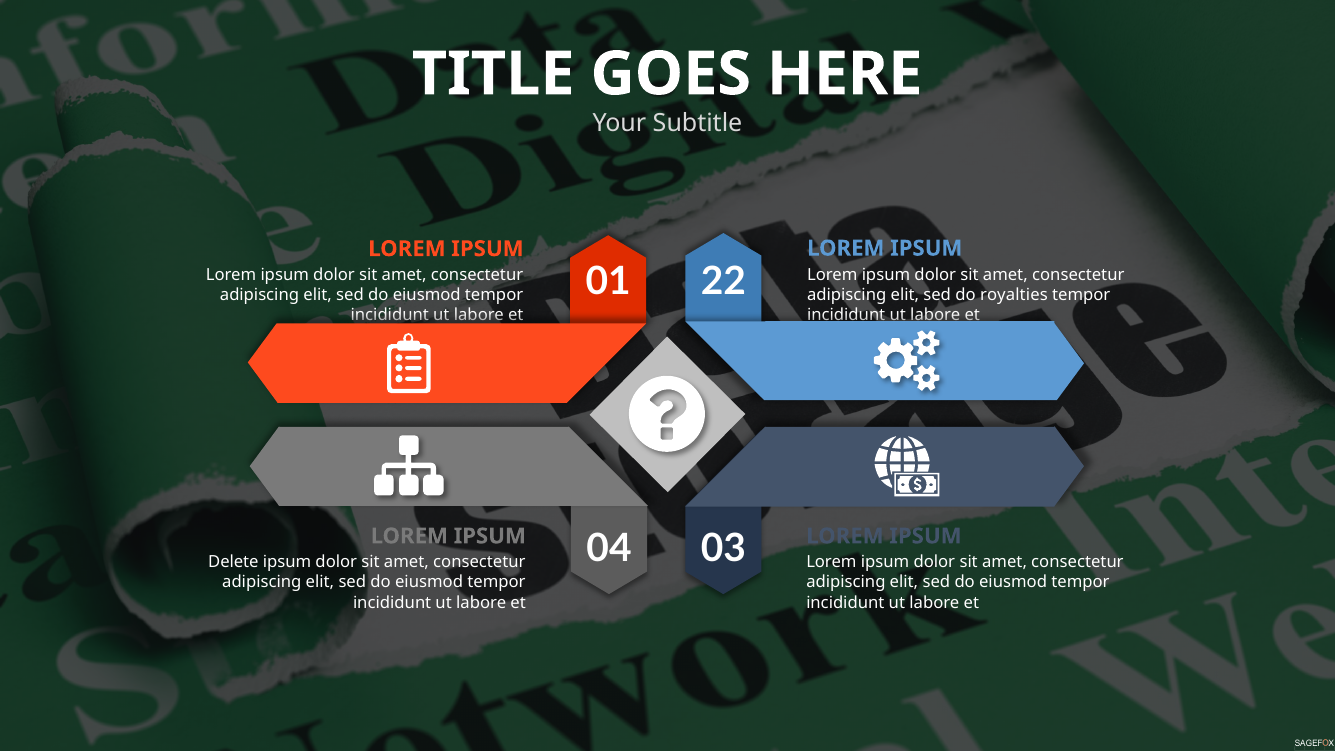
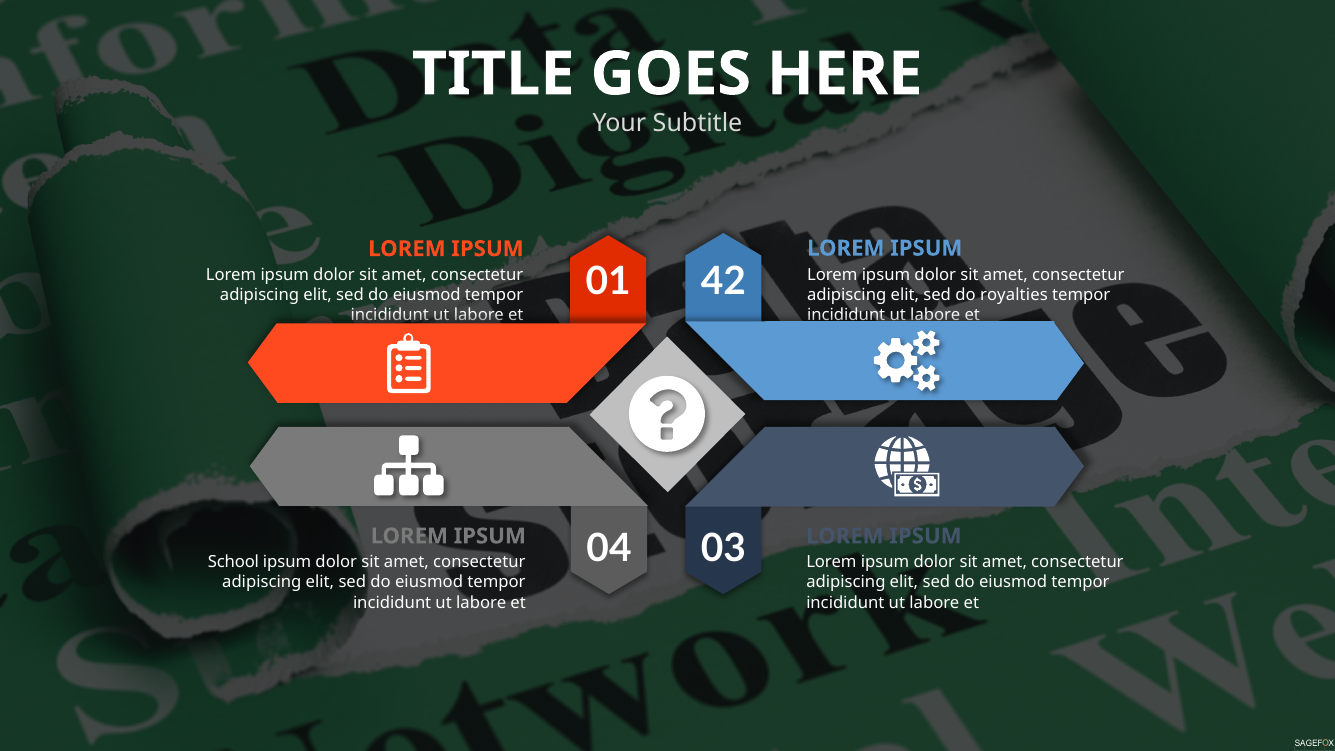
22: 22 -> 42 (723, 281)
Delete: Delete -> School (233, 562)
